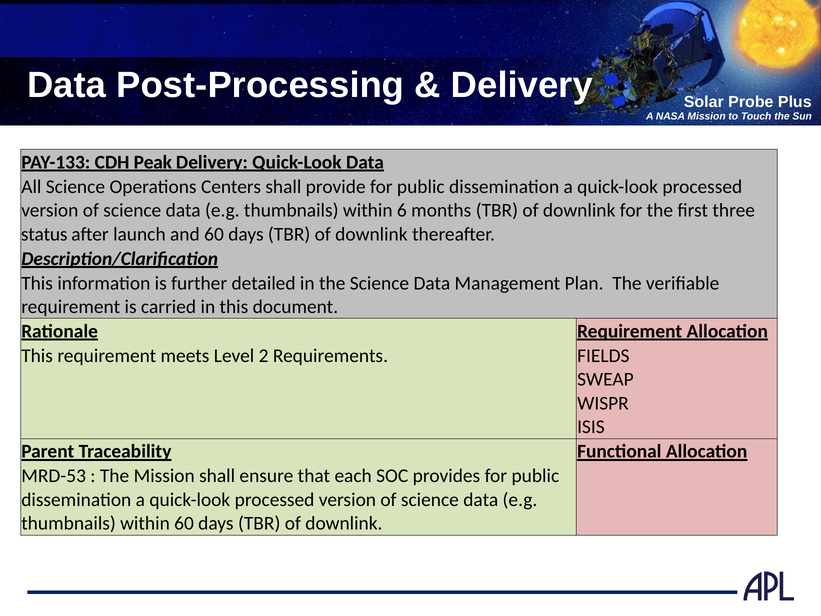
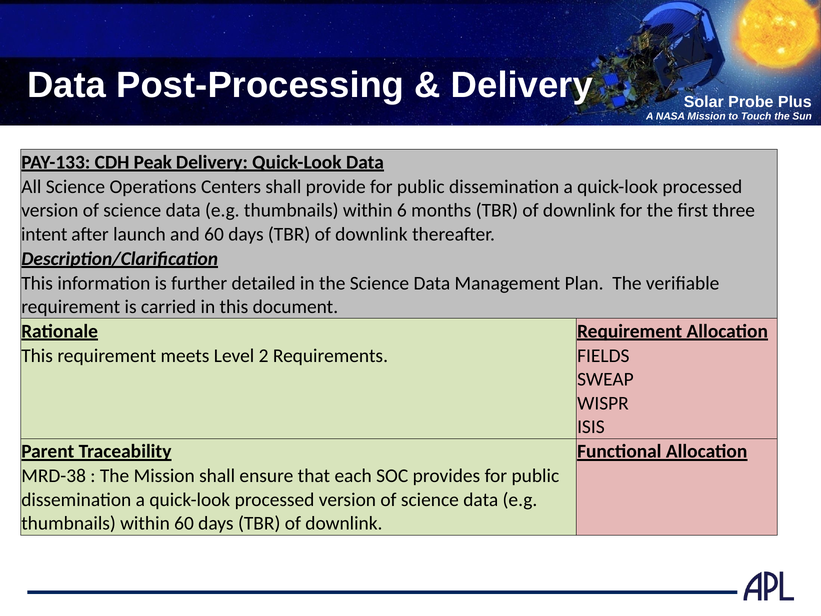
status: status -> intent (44, 234)
MRD-53: MRD-53 -> MRD-38 (54, 476)
